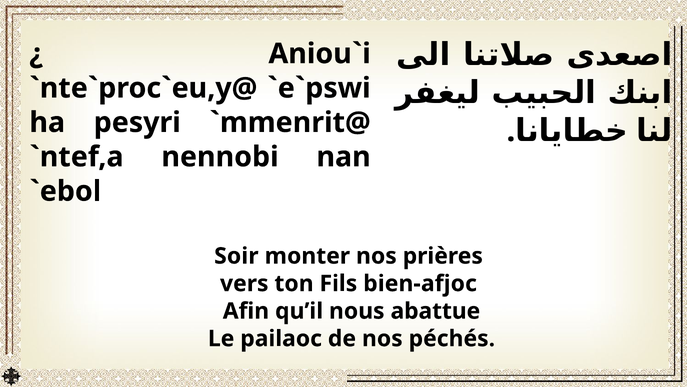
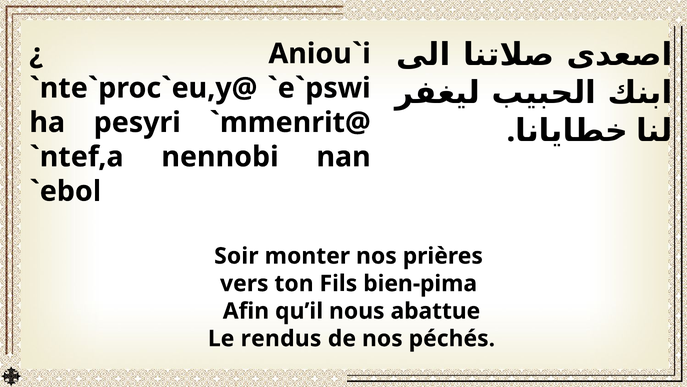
bien-afjoc: bien-afjoc -> bien-pima (420, 283)
pailaoc: pailaoc -> rendus (281, 338)
